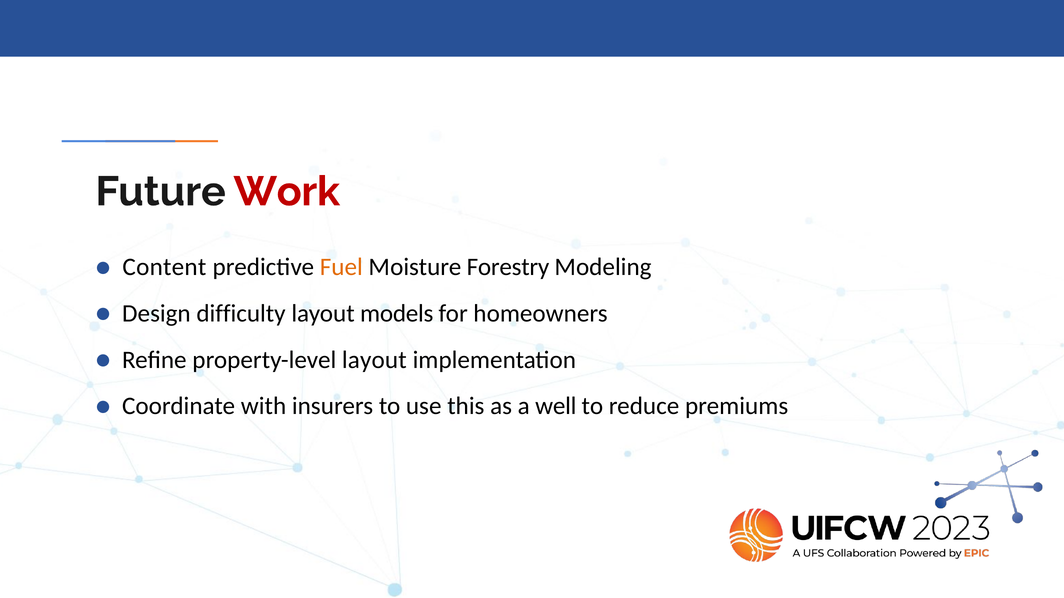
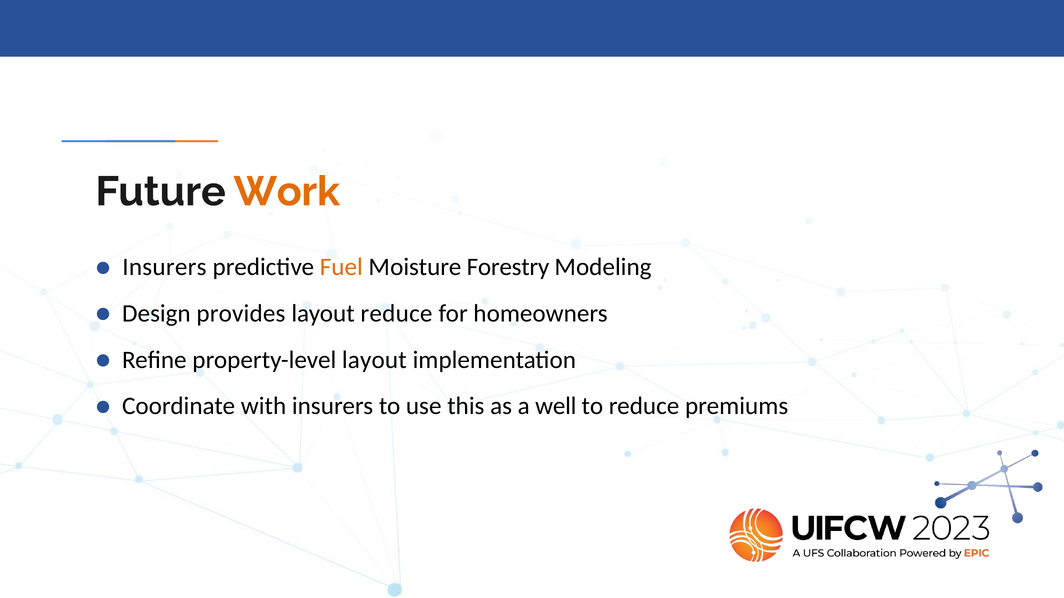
Work colour: red -> orange (287, 192)
Content: Content -> Insurers (164, 267)
difficulty: difficulty -> provides (241, 314)
layout models: models -> reduce (396, 314)
